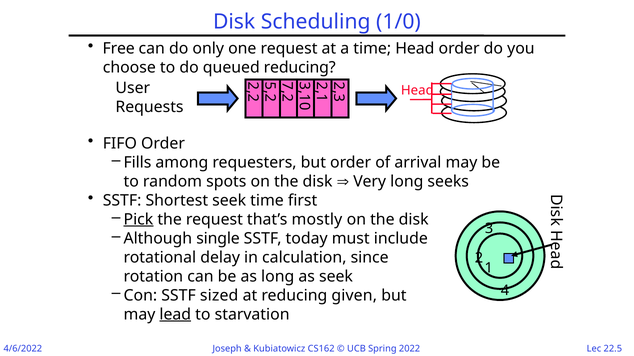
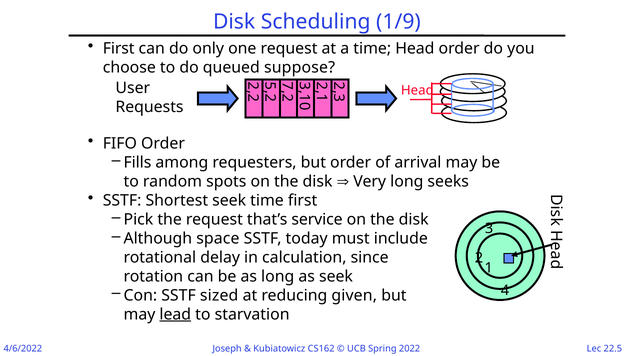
1/0: 1/0 -> 1/9 (398, 22)
Free: Free -> First (119, 49)
queued reducing: reducing -> suppose (300, 68)
Pick underline: present -> none (138, 220)
mostly: mostly -> service (317, 220)
single: single -> space (218, 239)
